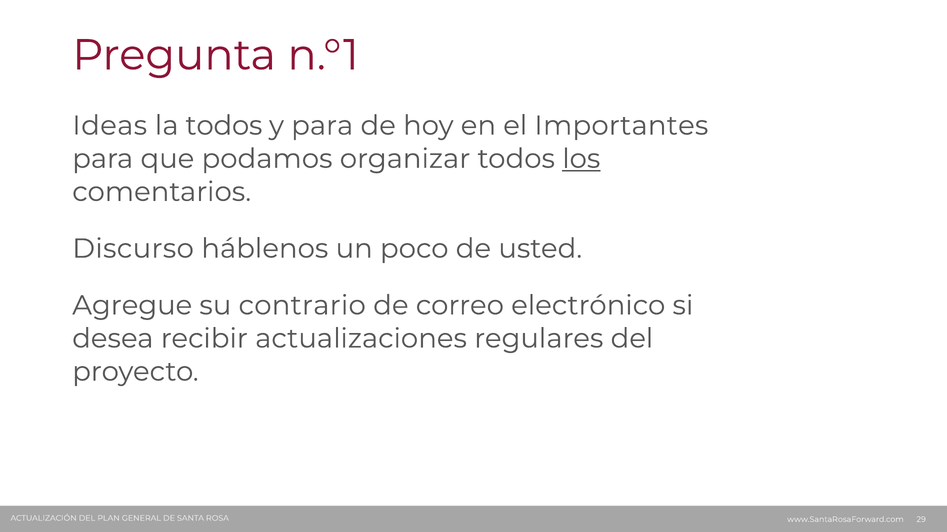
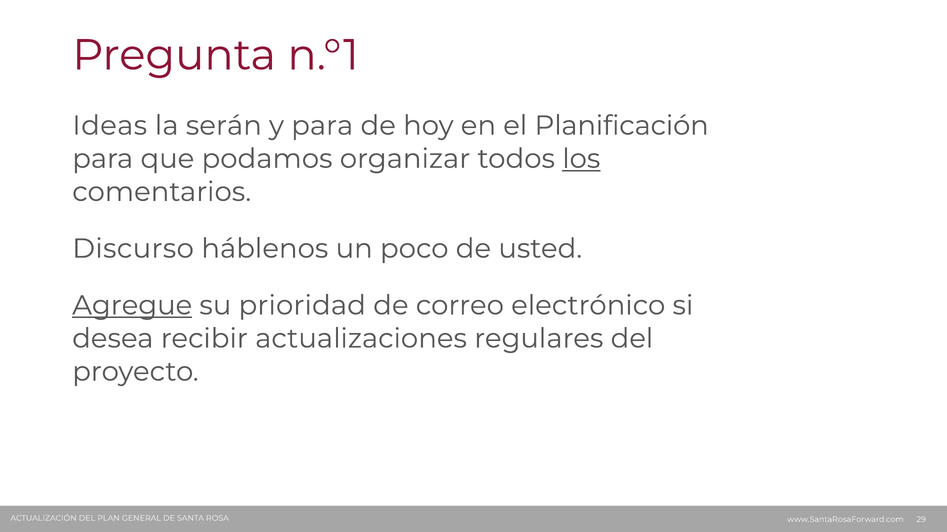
la todos: todos -> serán (224, 126)
Importantes: Importantes -> Planificación (622, 126)
Agregue underline: none -> present (132, 306)
contrario: contrario -> prioridad (302, 306)
